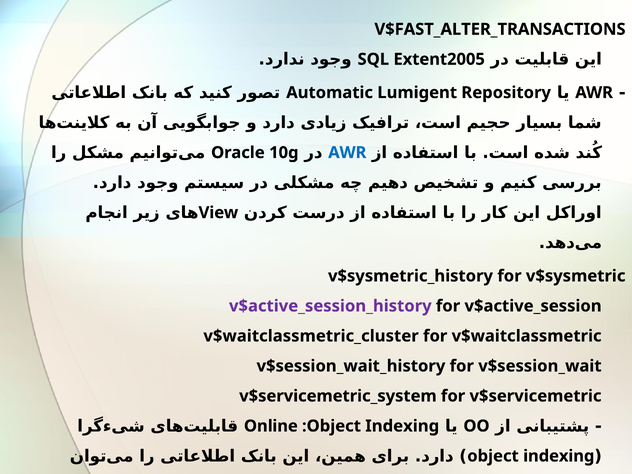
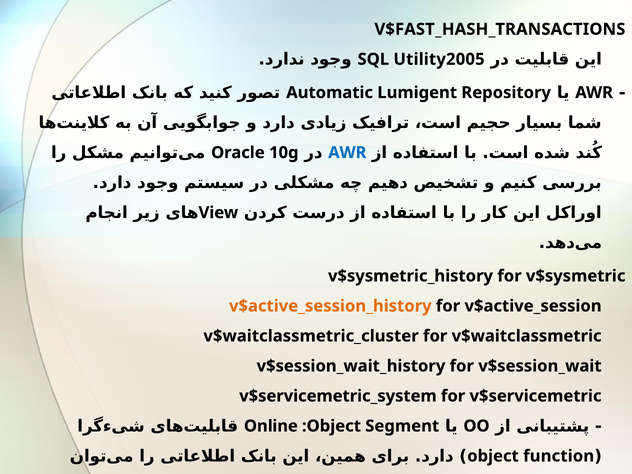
V$FAST_ALTER_TRANSACTIONS: V$FAST_ALTER_TRANSACTIONS -> V$FAST_HASH_TRANSACTIONS (500, 29)
Extent2005: Extent2005 -> Utility2005 (439, 59)
v$active_session_history colour: purple -> orange (330, 306)
:Object Indexing: Indexing -> Segment (402, 426)
object indexing: indexing -> function (559, 456)
